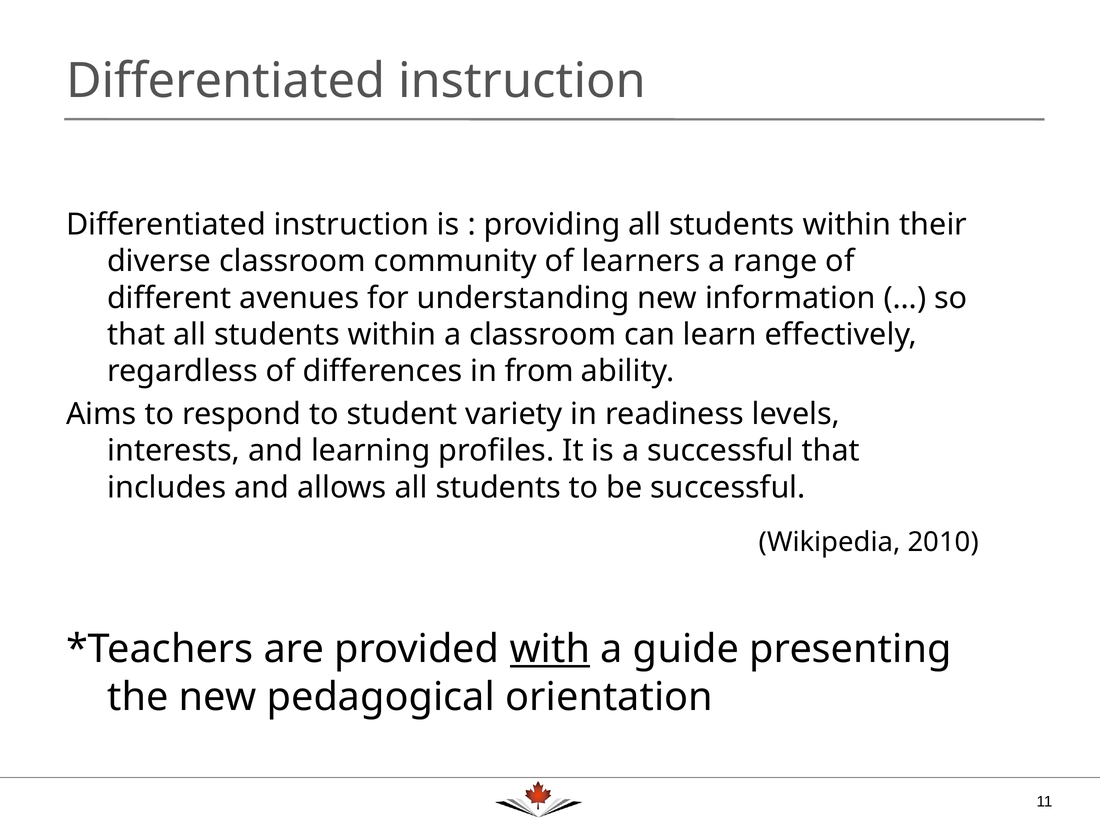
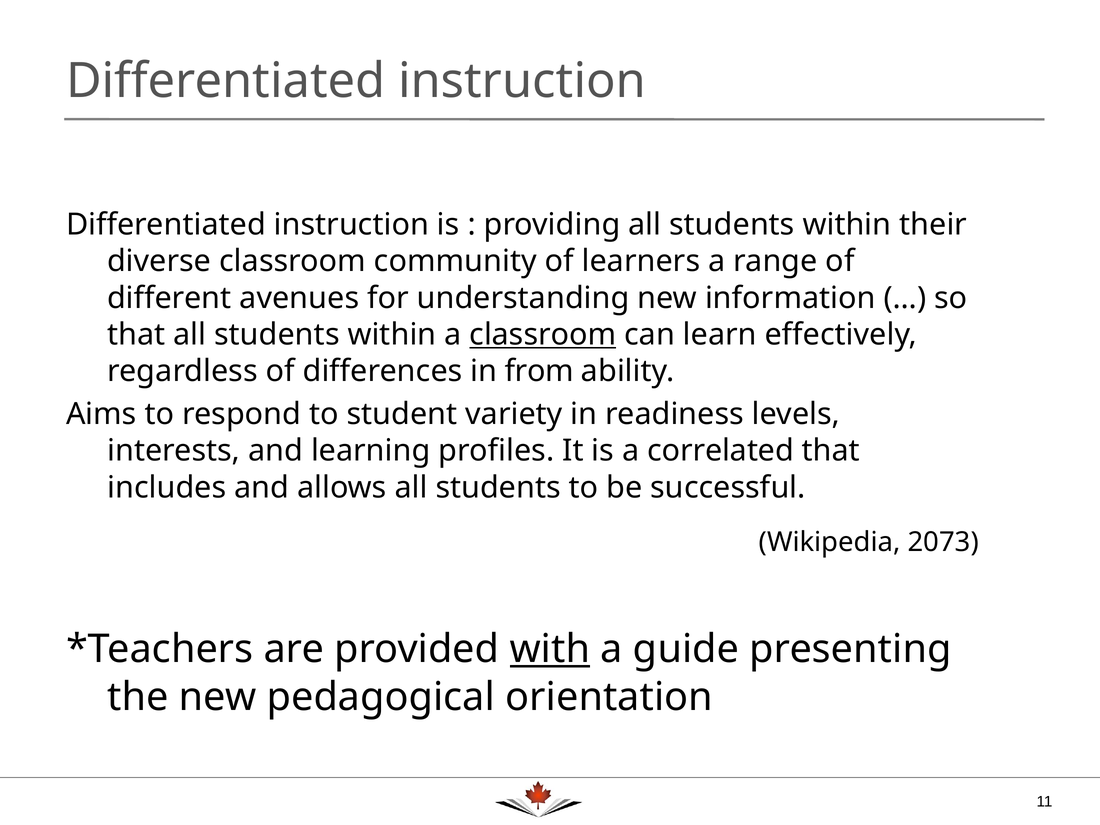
classroom underline: none -> present (543, 335)
a successful: successful -> correlated (720, 451)
2010: 2010 -> 2073 (943, 542)
